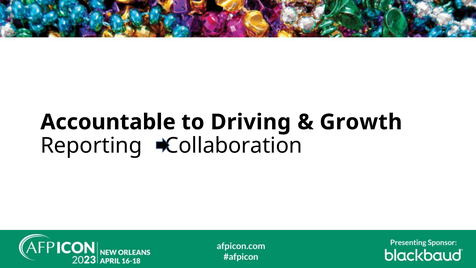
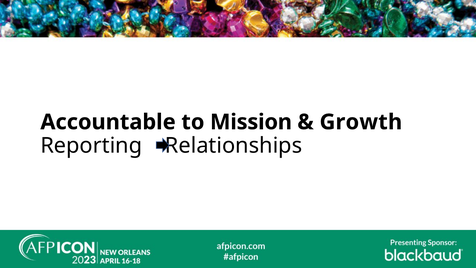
Driving: Driving -> Mission (251, 122)
Collaboration: Collaboration -> Relationships (234, 146)
